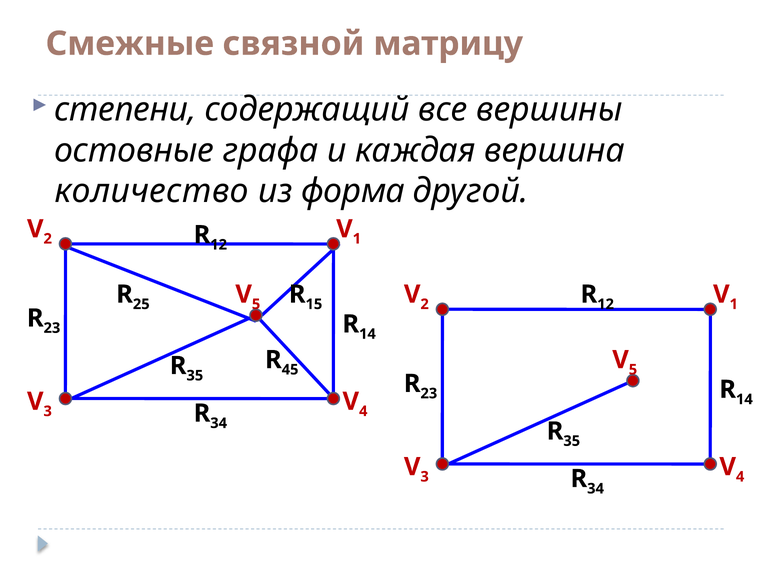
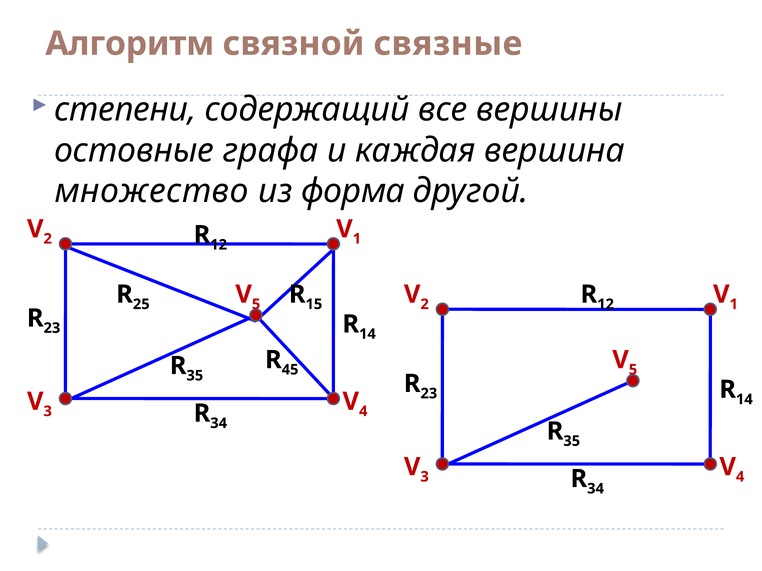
Смежные: Смежные -> Алгоритм (130, 44)
матрицу: матрицу -> связные (448, 44)
количество: количество -> множество (152, 191)
